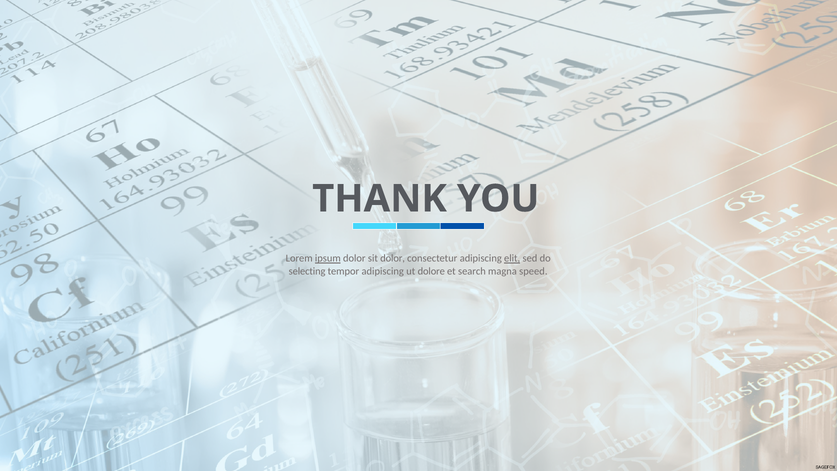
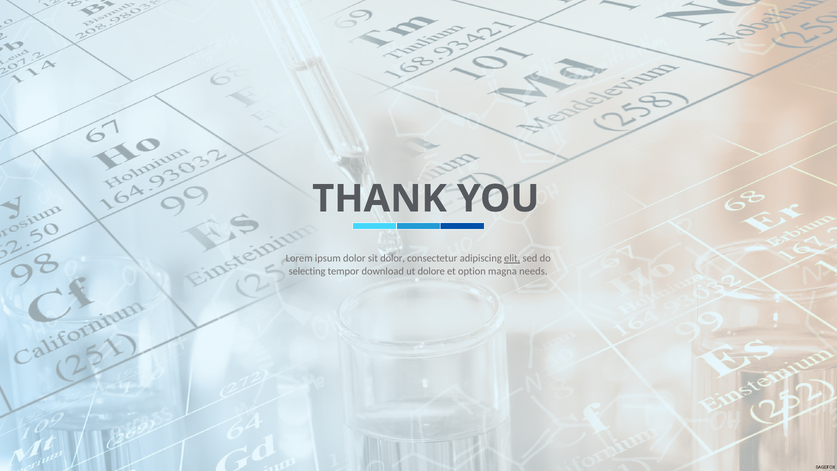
ipsum underline: present -> none (328, 258)
tempor adipiscing: adipiscing -> download (383, 271)
search: search -> option (472, 271)
speed: speed -> needs (533, 271)
